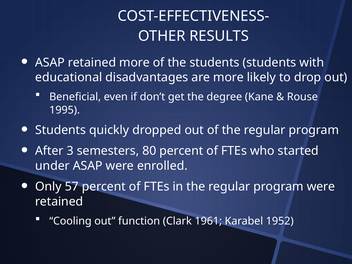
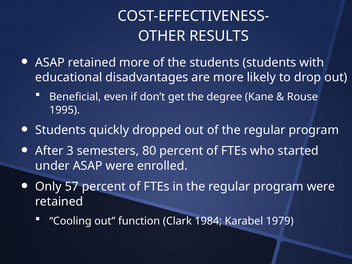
1961: 1961 -> 1984 (208, 221)
1952: 1952 -> 1979 (280, 221)
